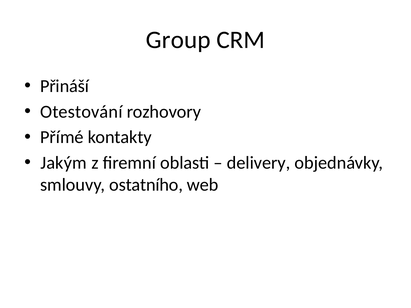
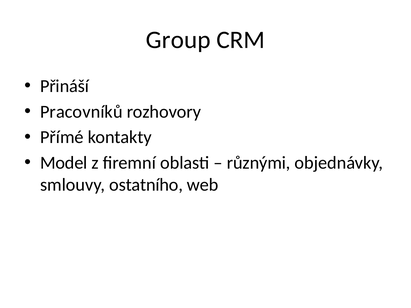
Otestování: Otestování -> Pracovníků (81, 112)
Jakým: Jakým -> Model (64, 163)
delivery: delivery -> různými (259, 163)
